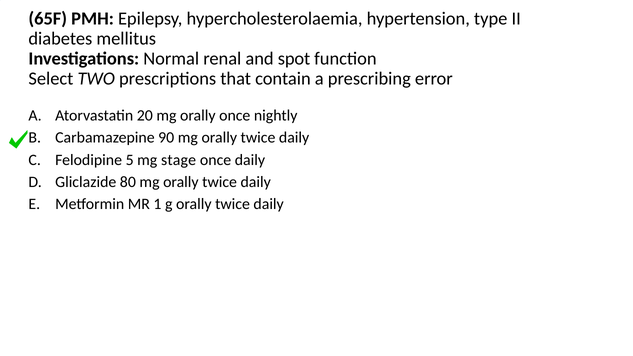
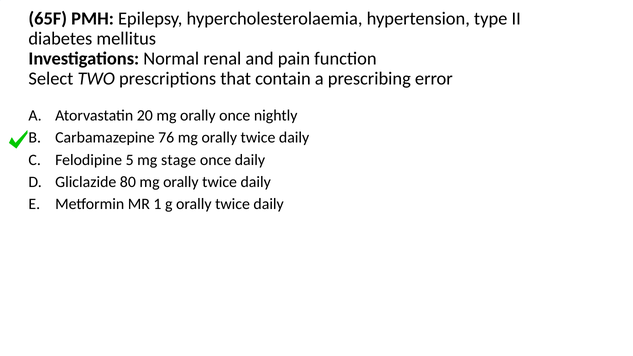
spot: spot -> pain (294, 59)
90: 90 -> 76 (166, 138)
